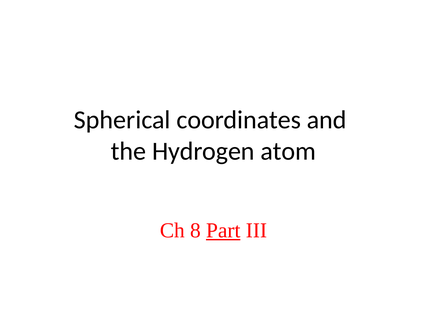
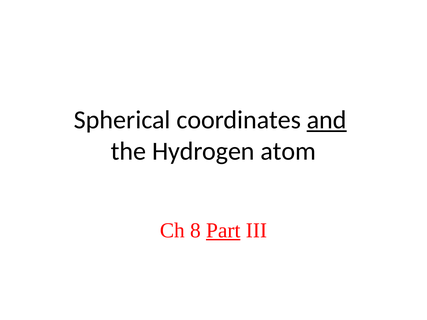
and underline: none -> present (327, 120)
